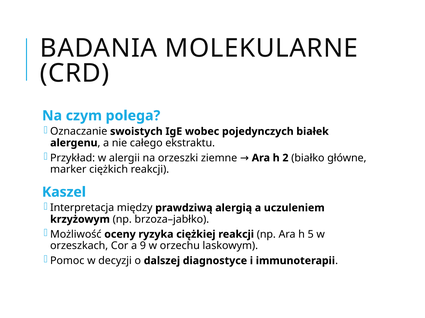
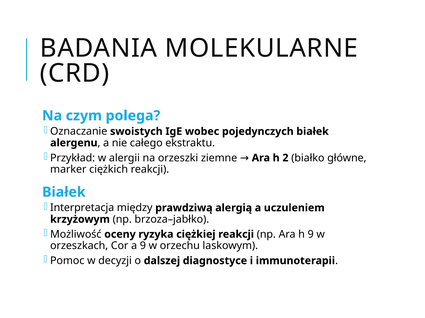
Kaszel: Kaszel -> Białek (64, 193)
h 5: 5 -> 9 (311, 235)
